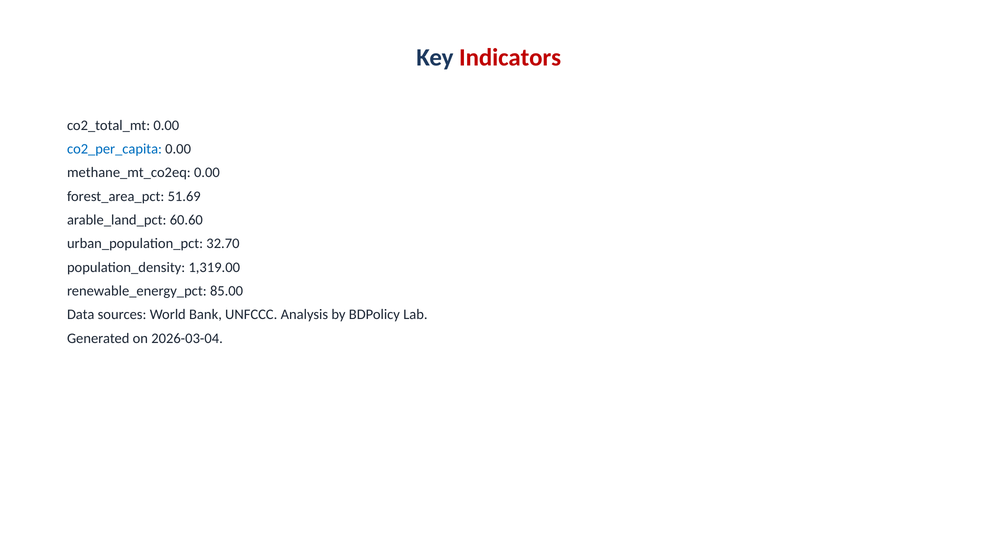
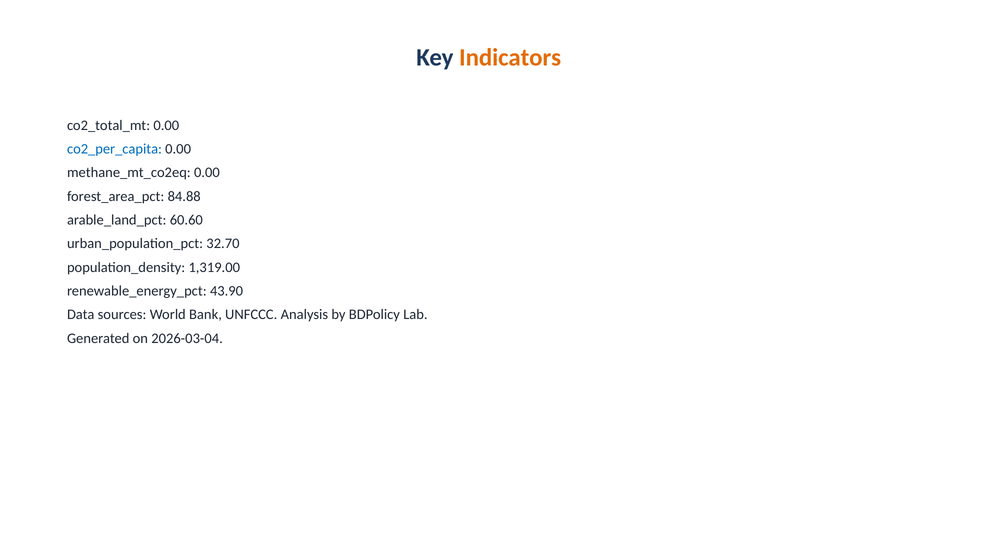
Indicators colour: red -> orange (510, 58)
51.69: 51.69 -> 84.88 (184, 196)
85.00: 85.00 -> 43.90 (227, 291)
